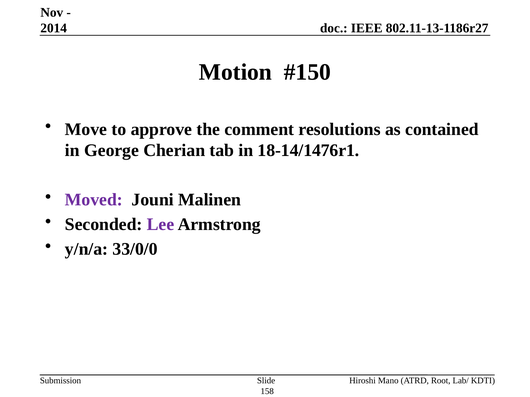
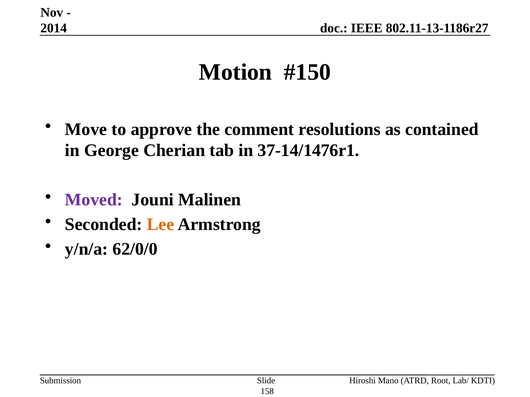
18-14/1476r1: 18-14/1476r1 -> 37-14/1476r1 (308, 151)
Lee colour: purple -> orange (161, 225)
33/0/0: 33/0/0 -> 62/0/0 (135, 249)
